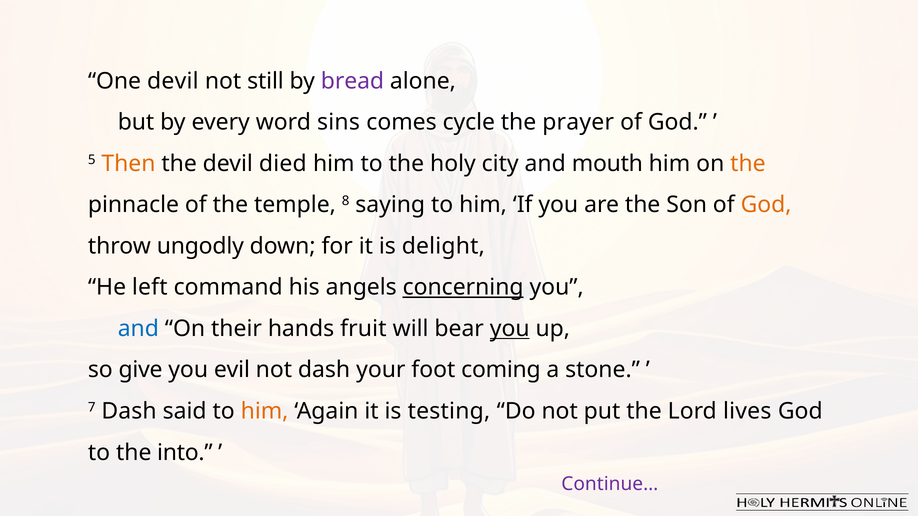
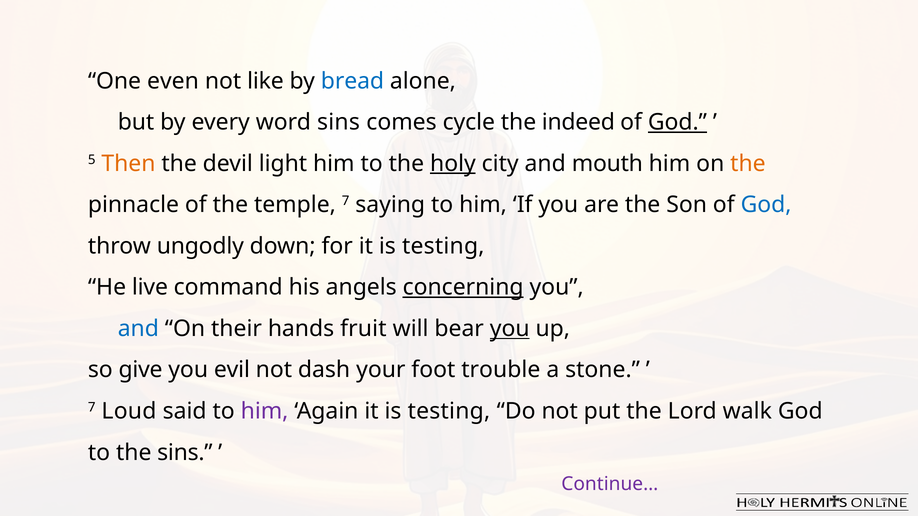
One devil: devil -> even (173, 81)
still: still -> like (265, 81)
bread colour: purple -> blue (352, 81)
prayer: prayer -> indeed (578, 122)
God underline: none -> present (677, 122)
died: died -> light (283, 164)
holy underline: none -> present (453, 164)
temple 8: 8 -> 7 (346, 201)
God colour: orange -> blue (766, 205)
for it is delight: delight -> testing (443, 246)
left: left -> live (150, 288)
coming: coming -> trouble (501, 370)
7 Dash: Dash -> Loud (129, 411)
him colour: orange -> purple (265, 411)
lives: lives -> walk (747, 411)
the into: into -> sins (185, 453)
